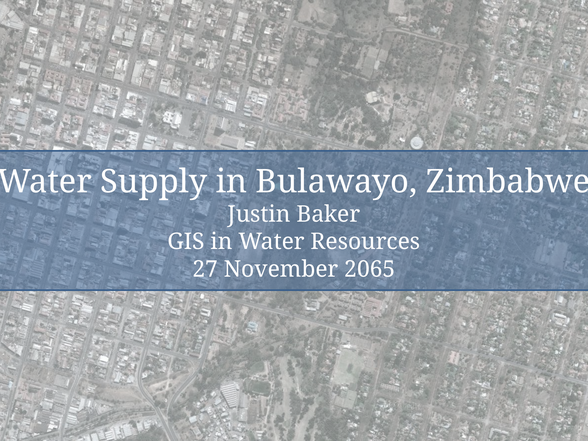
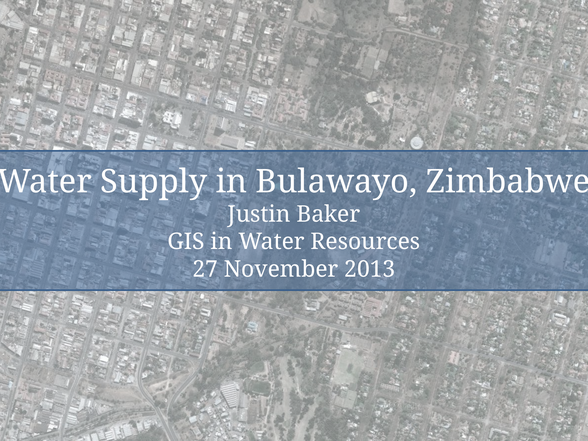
2065: 2065 -> 2013 (370, 269)
